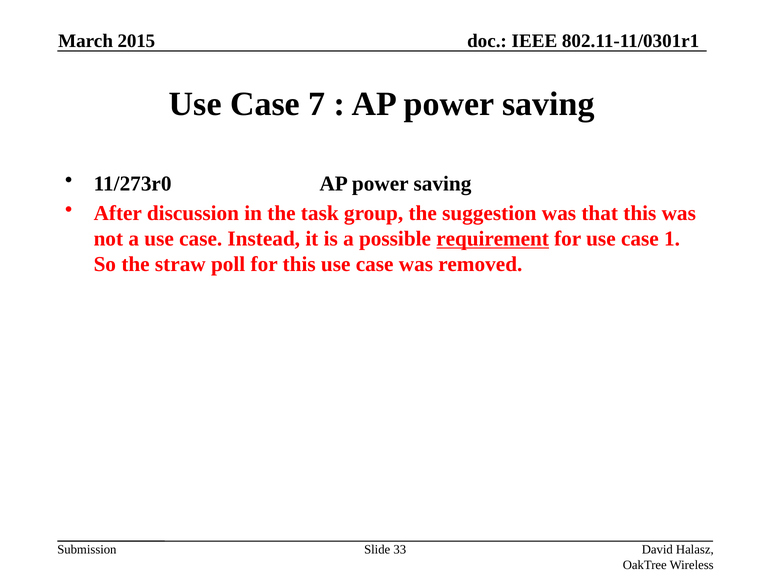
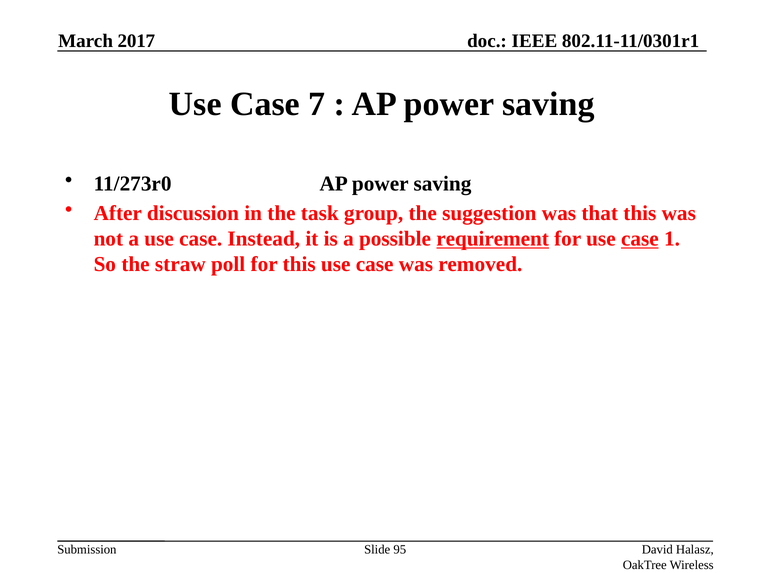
2015: 2015 -> 2017 (136, 41)
case underline: none -> present (640, 239)
33: 33 -> 95 (400, 550)
